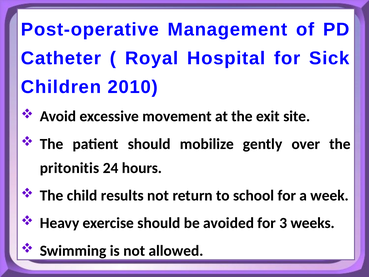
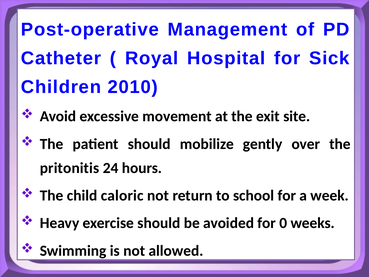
results: results -> caloric (122, 195)
3: 3 -> 0 (283, 223)
